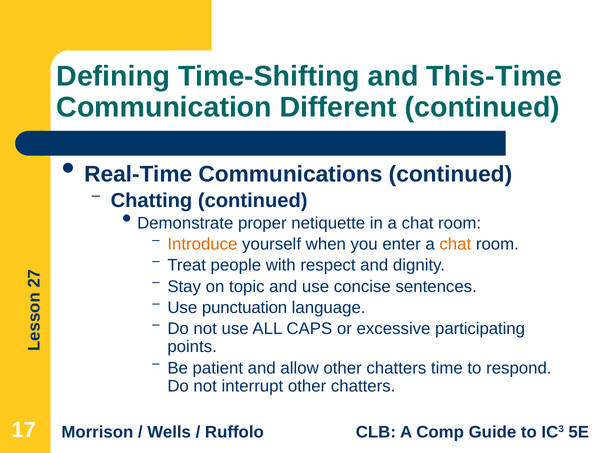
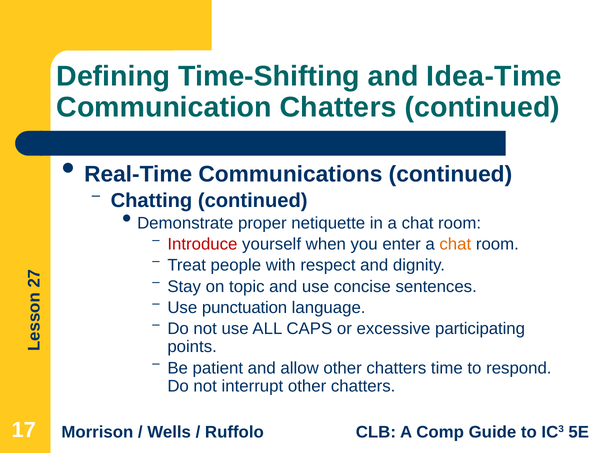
This-Time: This-Time -> Idea-Time (494, 77)
Communication Different: Different -> Chatters (338, 107)
Introduce colour: orange -> red (202, 245)
